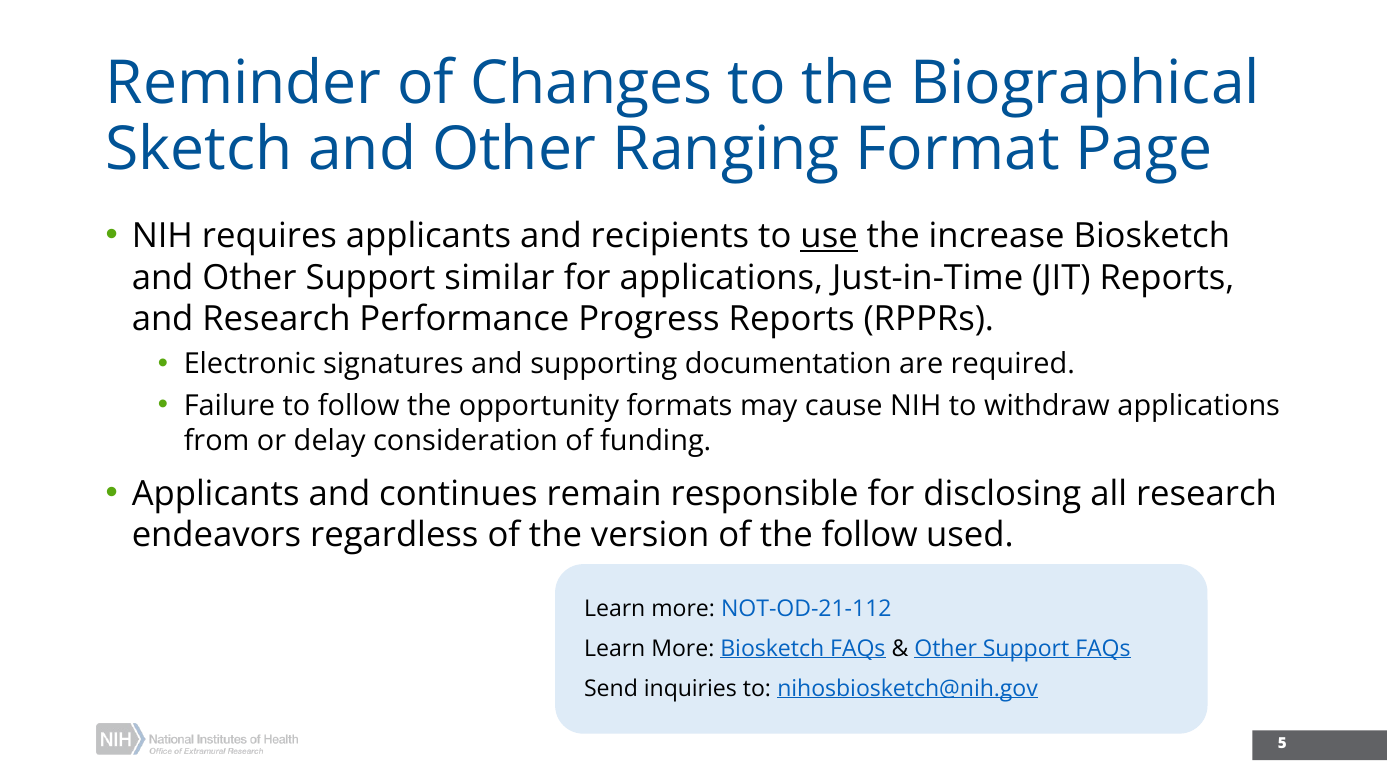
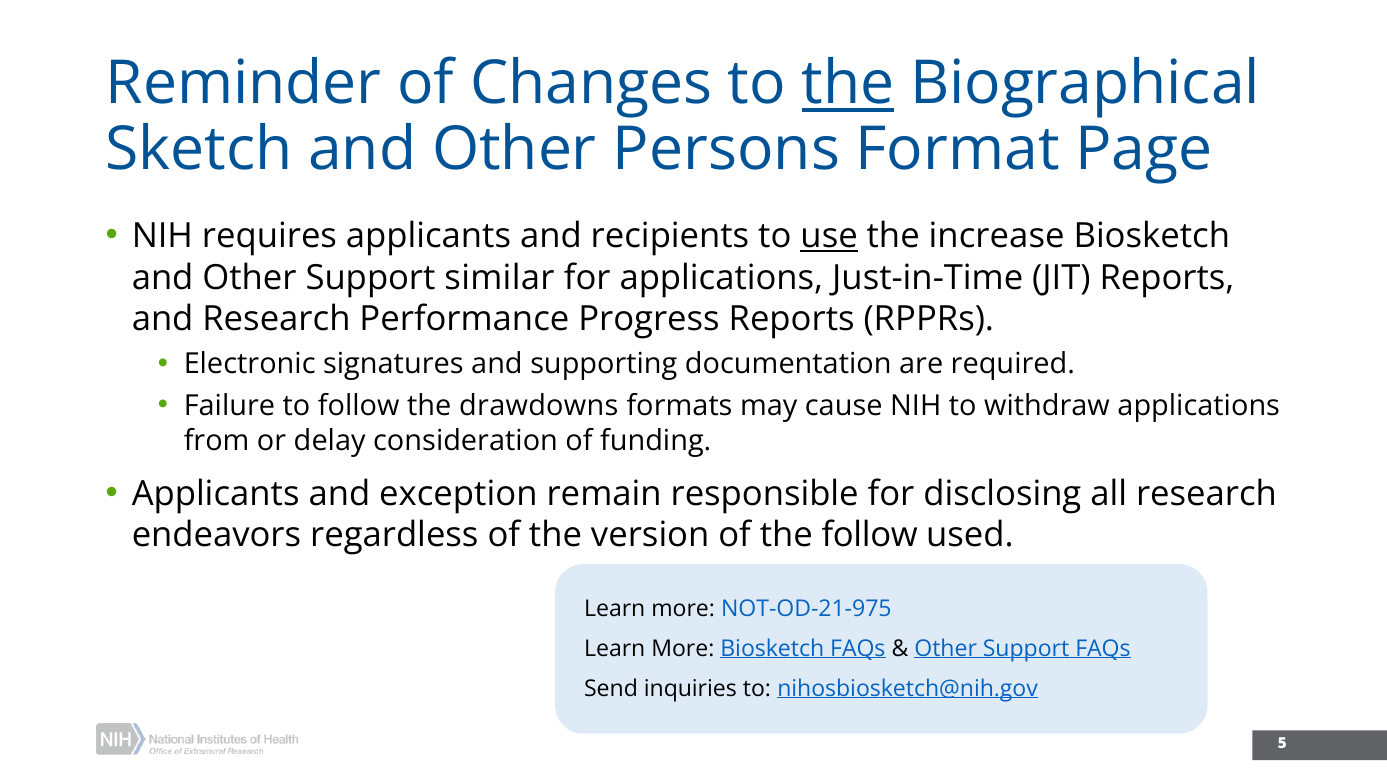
the underline: none -> present (848, 84)
Ranging: Ranging -> Persons (726, 149)
opportunity: opportunity -> drawdowns (539, 406)
continues: continues -> exception (458, 494)
NOT-OD-21-112: NOT-OD-21-112 -> NOT-OD-21-975 (806, 609)
